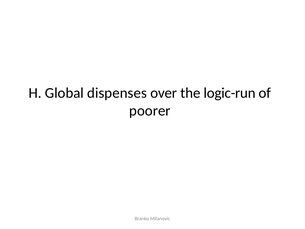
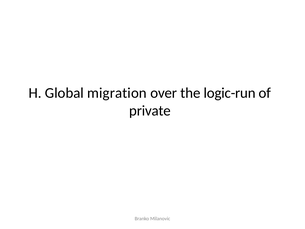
dispenses: dispenses -> migration (117, 93)
poorer: poorer -> private (150, 111)
